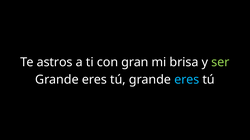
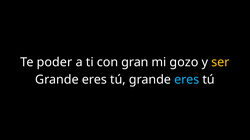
astros: astros -> poder (54, 62)
brisa: brisa -> gozo (184, 62)
ser colour: light green -> yellow (220, 62)
